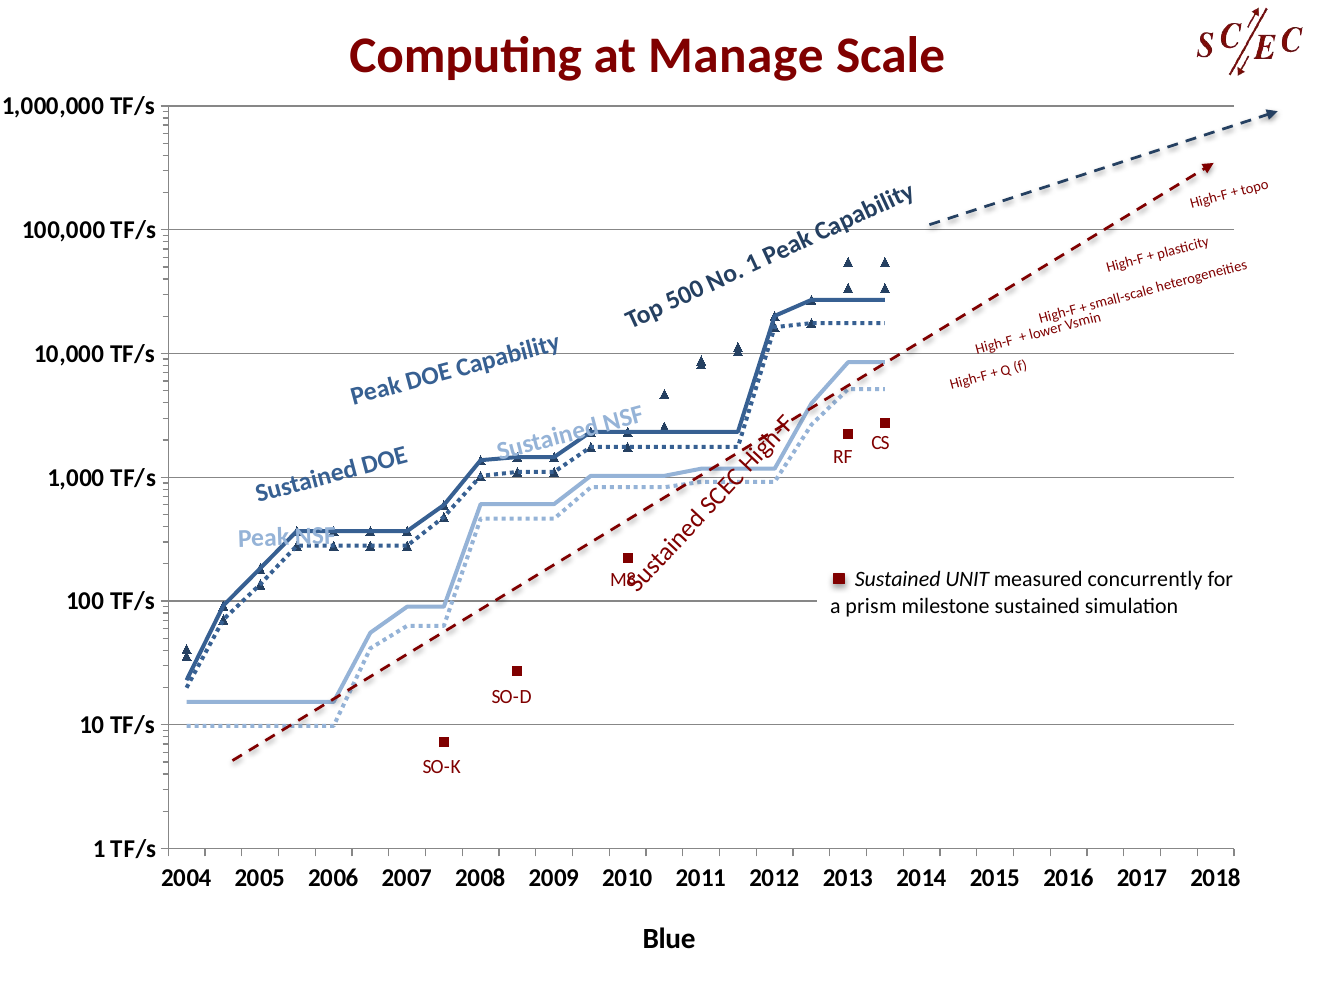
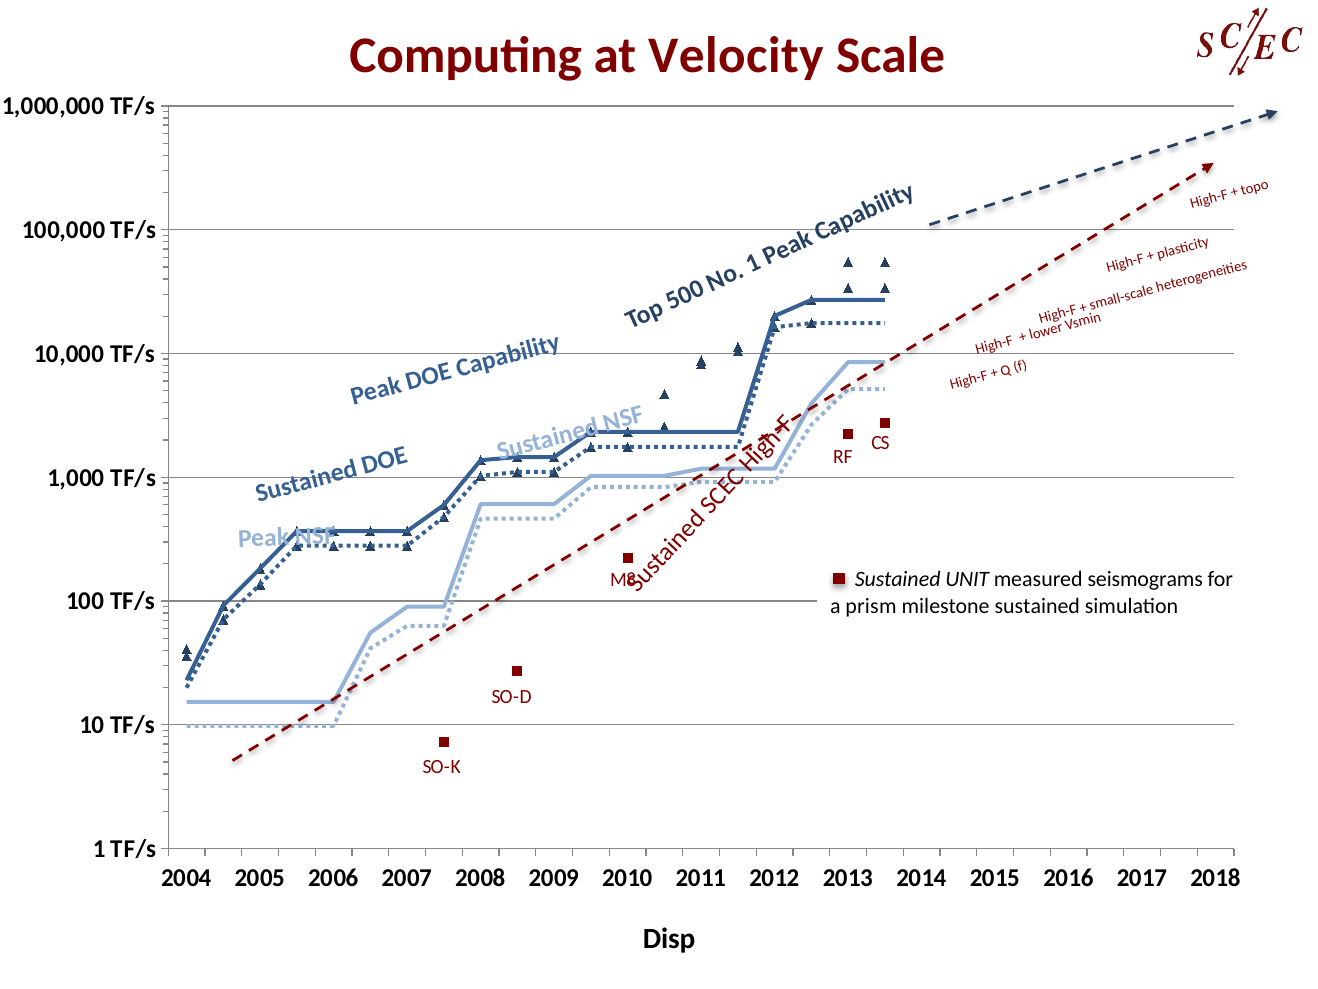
Manage: Manage -> Velocity (736, 56)
concurrently: concurrently -> seismograms (1145, 579)
Blue: Blue -> Disp (669, 938)
